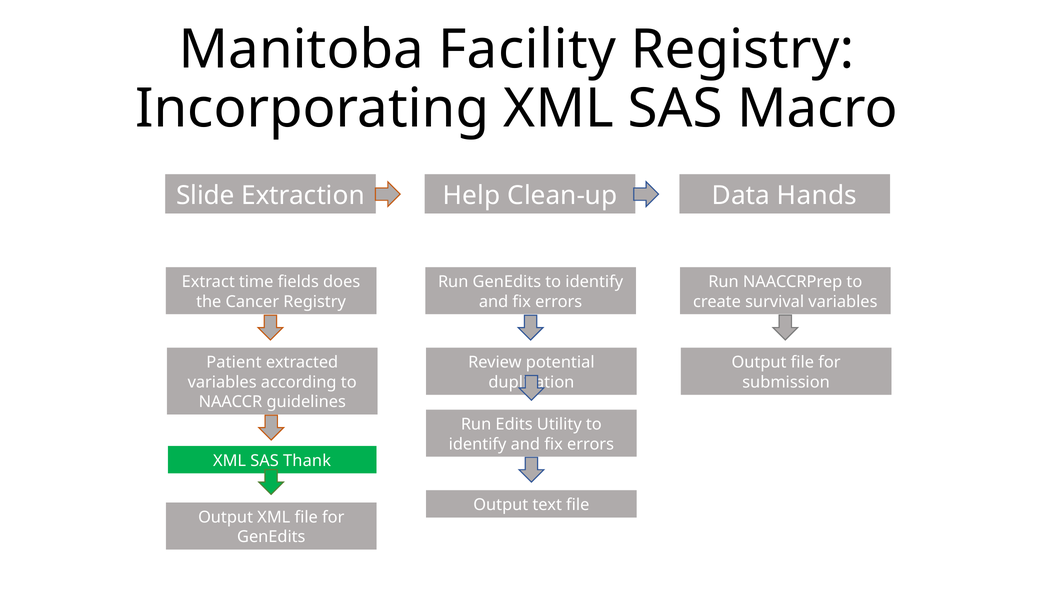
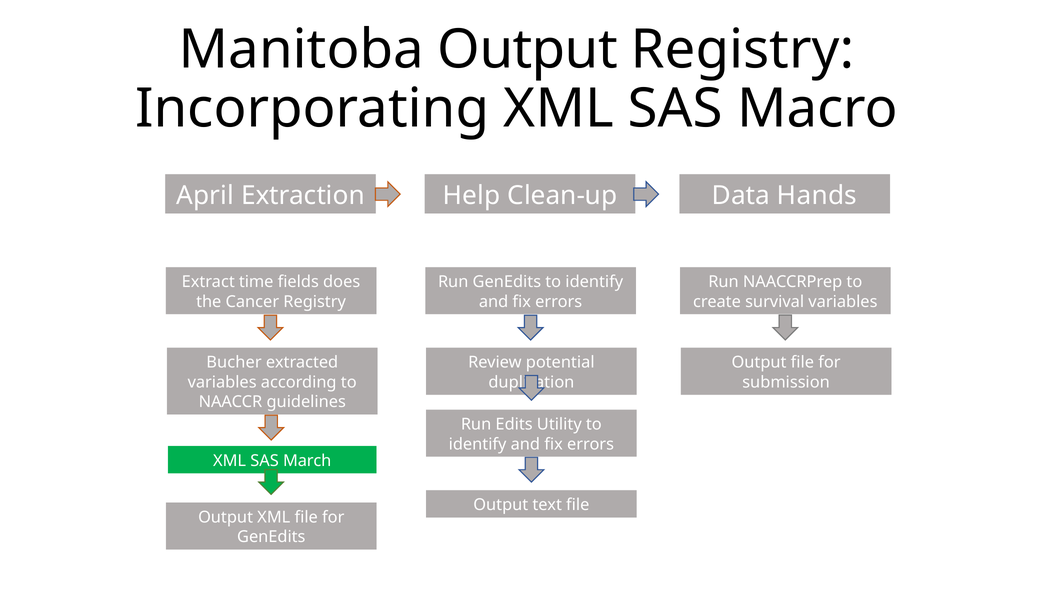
Manitoba Facility: Facility -> Output (528, 50)
Slide: Slide -> April (205, 196)
Patient: Patient -> Bucher (234, 363)
Thank: Thank -> March (307, 461)
